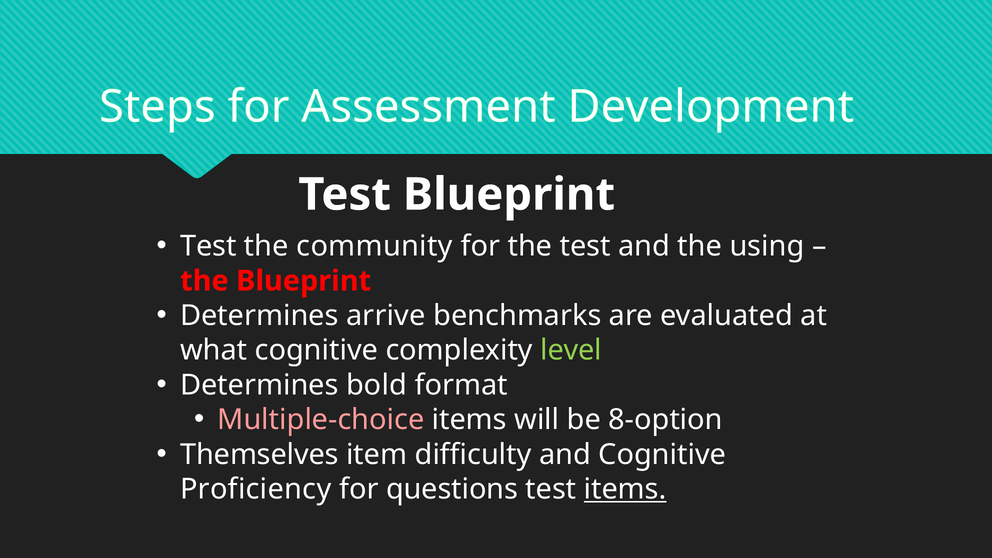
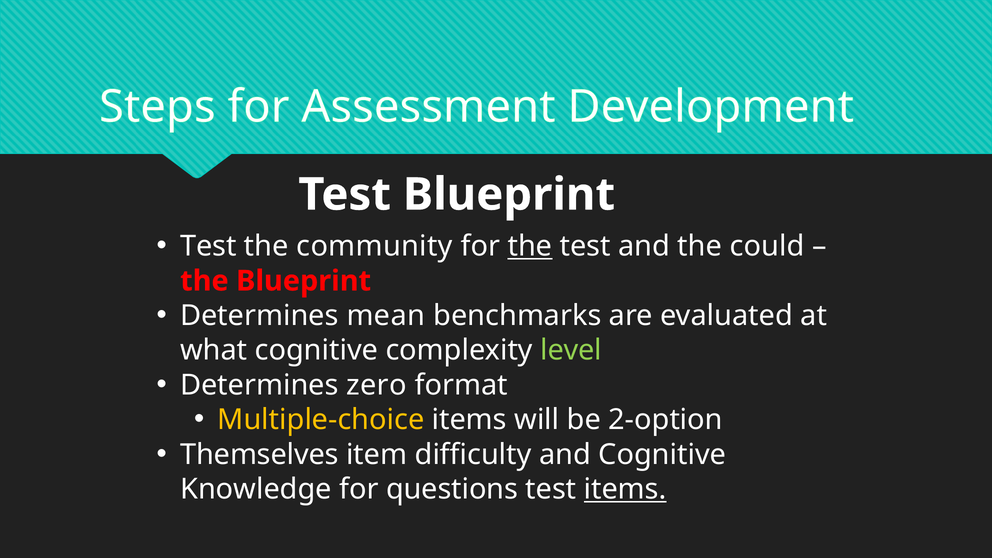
the underline: none -> present (530, 246)
using: using -> could (767, 246)
arrive: arrive -> mean (386, 316)
bold: bold -> zero (377, 385)
Multiple-choice colour: pink -> yellow (321, 420)
8-option: 8-option -> 2-option (666, 420)
Proficiency: Proficiency -> Knowledge (256, 489)
